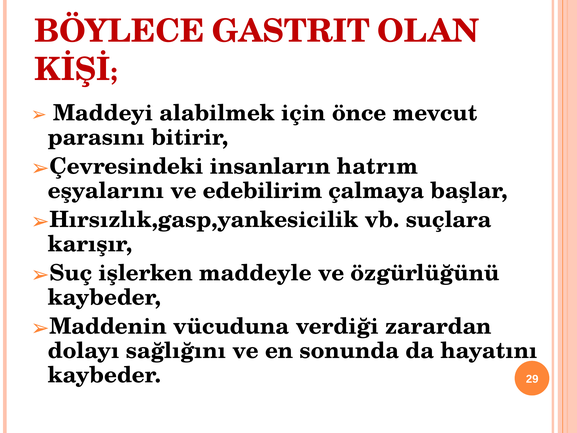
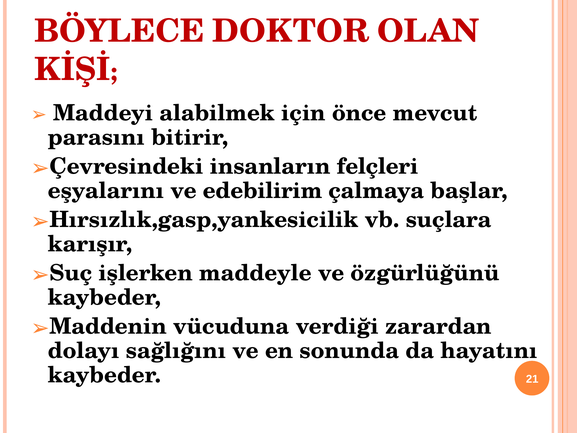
GASTRIT: GASTRIT -> DOKTOR (291, 31)
hatrım: hatrım -> felçleri (378, 166)
29: 29 -> 21 (532, 379)
